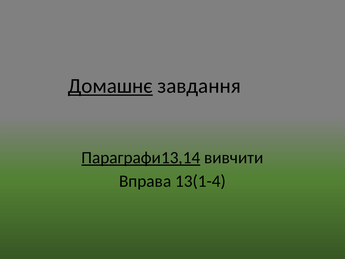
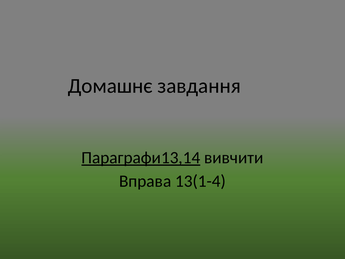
Домашнє underline: present -> none (110, 86)
